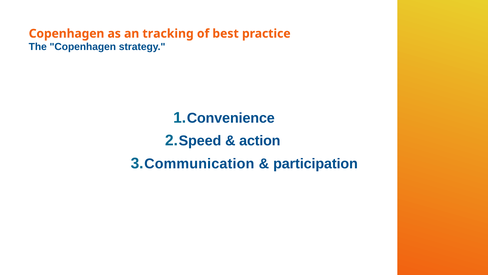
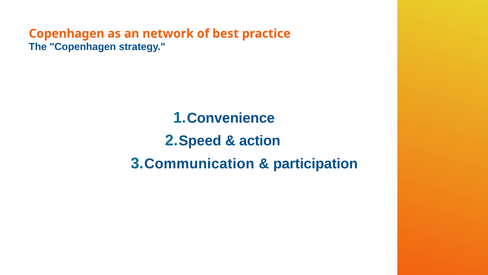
tracking: tracking -> network (168, 34)
